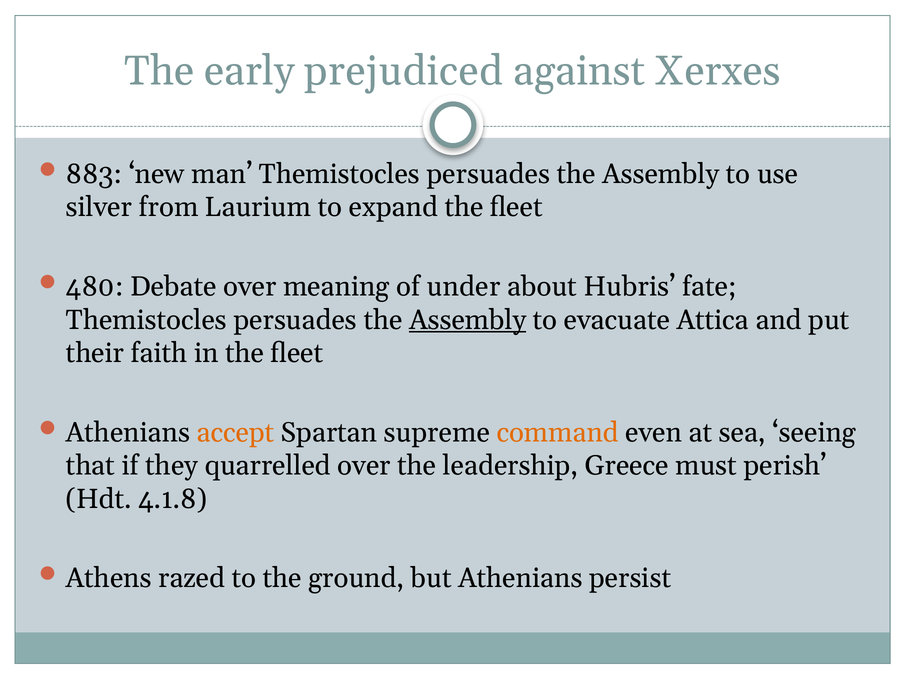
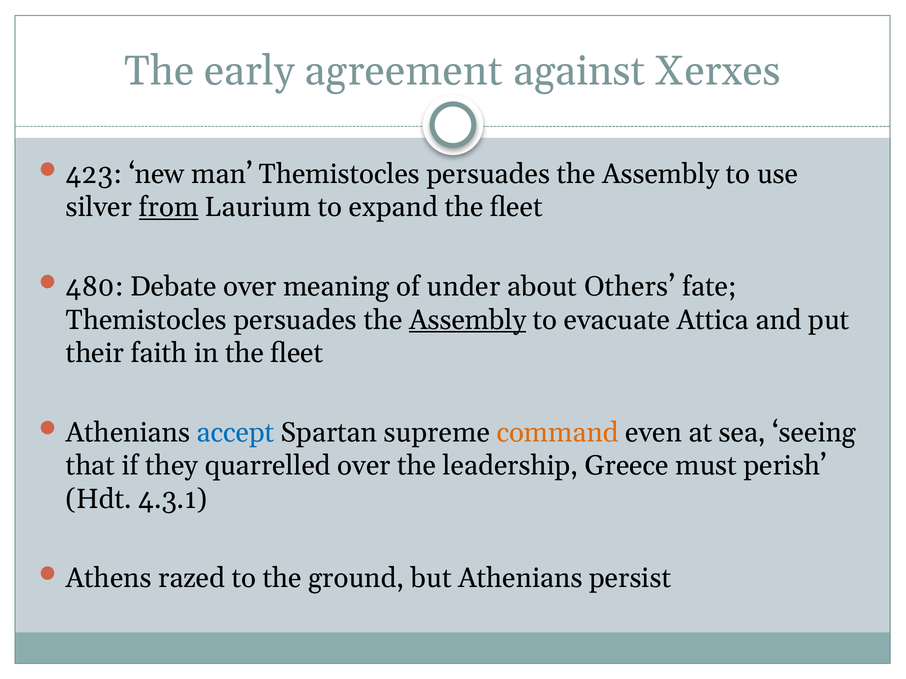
prejudiced: prejudiced -> agreement (404, 71)
883: 883 -> 423 (94, 174)
from underline: none -> present (169, 208)
Hubris: Hubris -> Others (629, 287)
accept colour: orange -> blue (236, 433)
4.1.8: 4.1.8 -> 4.3.1 (173, 499)
